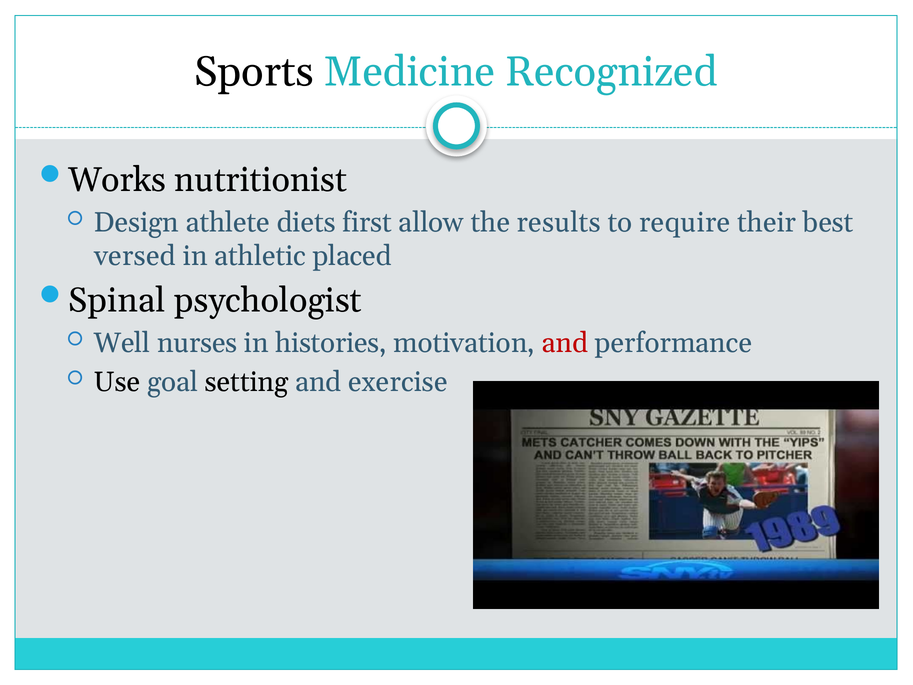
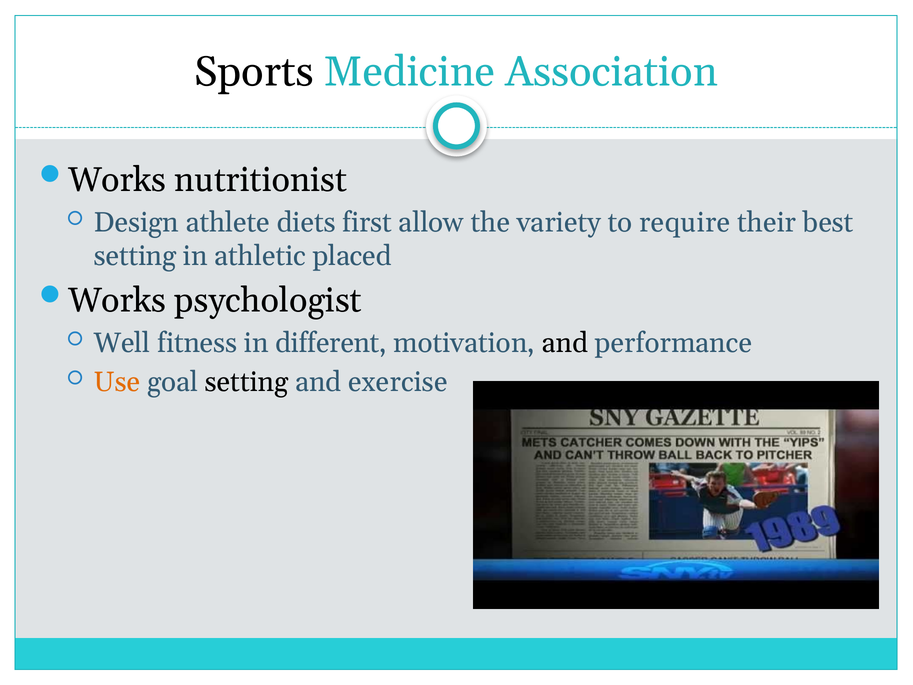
Recognized: Recognized -> Association (611, 72)
results: results -> variety (559, 222)
versed: versed -> setting (135, 256)
Spinal: Spinal -> Works (117, 300)
nurses: nurses -> fitness (197, 343)
histories: histories -> different (331, 343)
and colour: red -> black (565, 343)
Use colour: black -> orange (117, 382)
